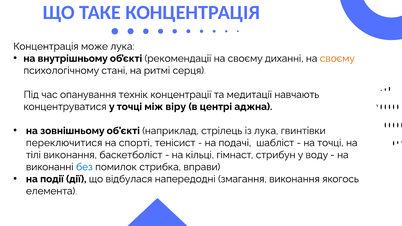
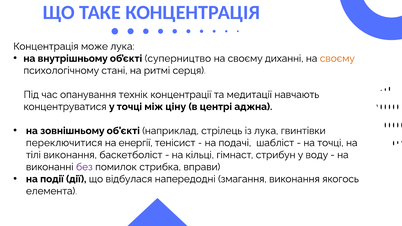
рекомендації: рекомендації -> суперництво (178, 58)
віру: віру -> ціну (176, 107)
спорті: спорті -> енергії (136, 143)
без colour: blue -> purple (84, 167)
